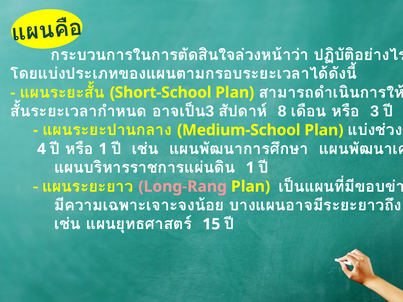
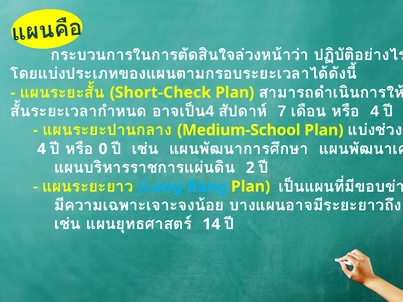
Short-School: Short-School -> Short-Check (163, 93)
3: 3 -> 4 (210, 111)
8: 8 -> 7 (282, 111)
3: 3 -> 4 (375, 111)
1: 1 -> 0 (103, 149)
1: 1 -> 2 (250, 168)
Long-Rang colour: pink -> light blue (183, 187)
15: 15 -> 14 (211, 224)
